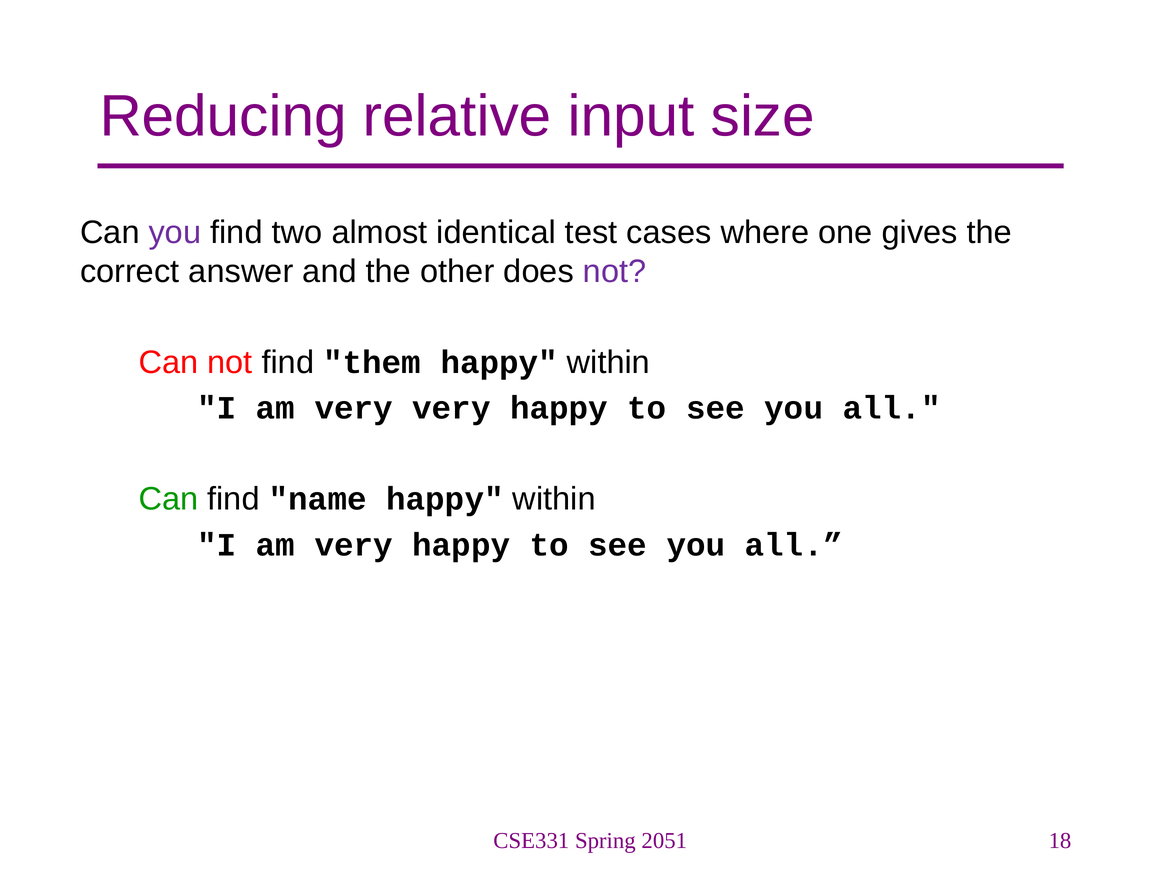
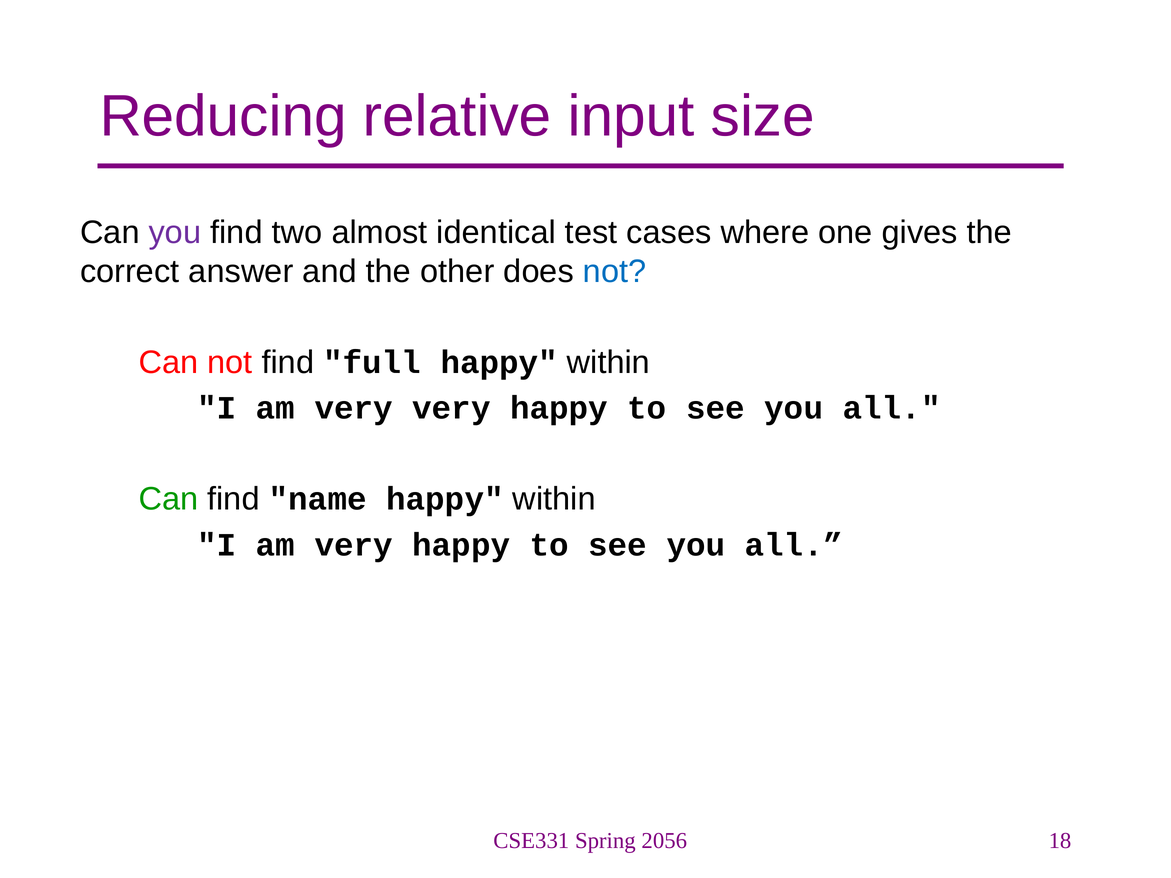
not colour: purple -> blue (615, 272)
them: them -> full (372, 363)
2051: 2051 -> 2056 (664, 841)
